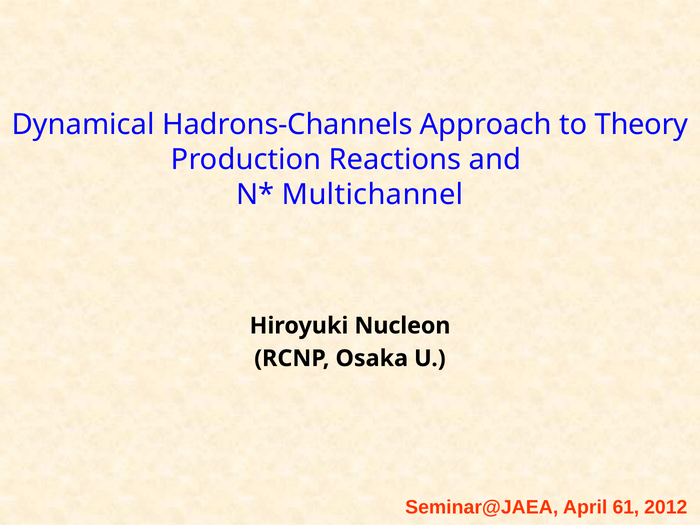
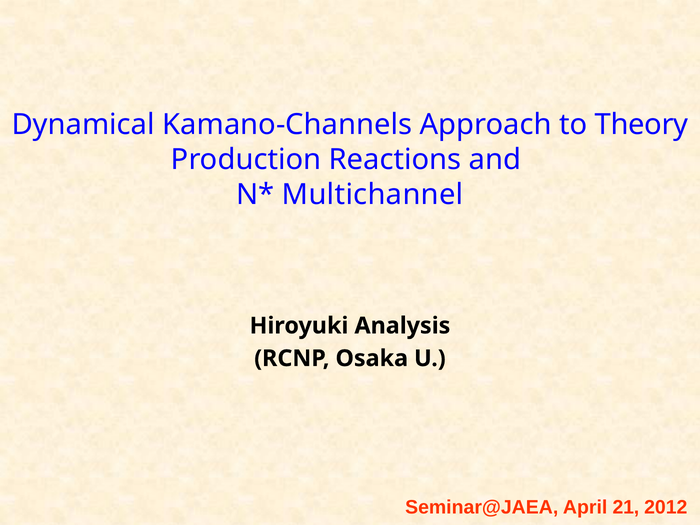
Hadrons-Channels: Hadrons-Channels -> Kamano-Channels (287, 125)
Nucleon: Nucleon -> Analysis (402, 326)
61: 61 -> 21 (626, 507)
